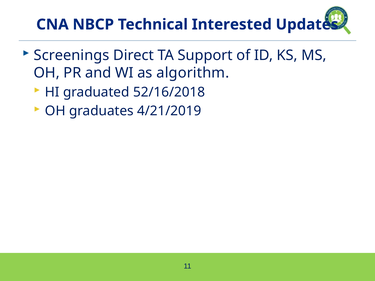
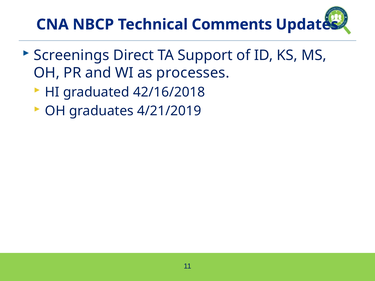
Interested: Interested -> Comments (232, 24)
algorithm: algorithm -> processes (193, 73)
52/16/2018: 52/16/2018 -> 42/16/2018 (169, 92)
